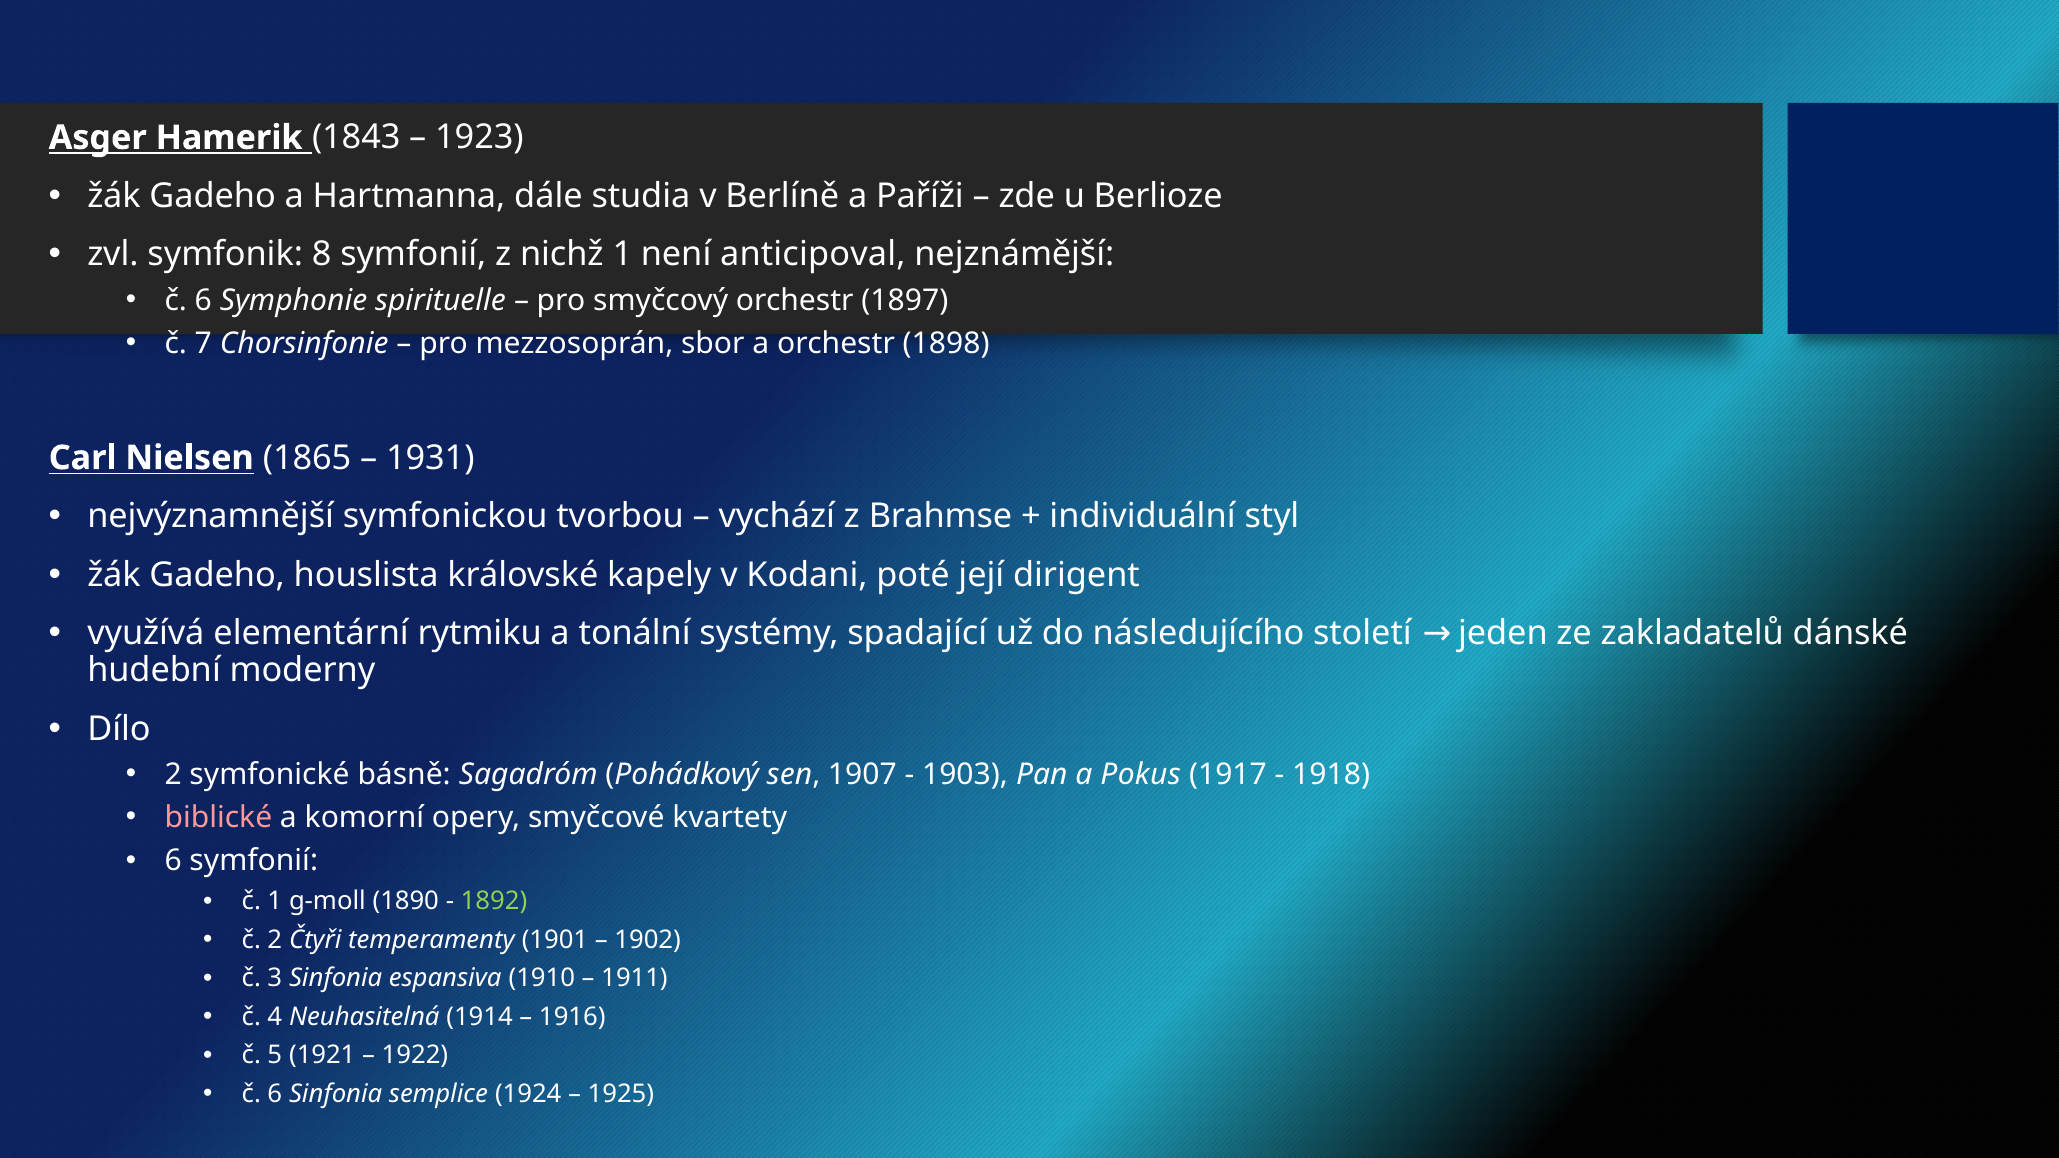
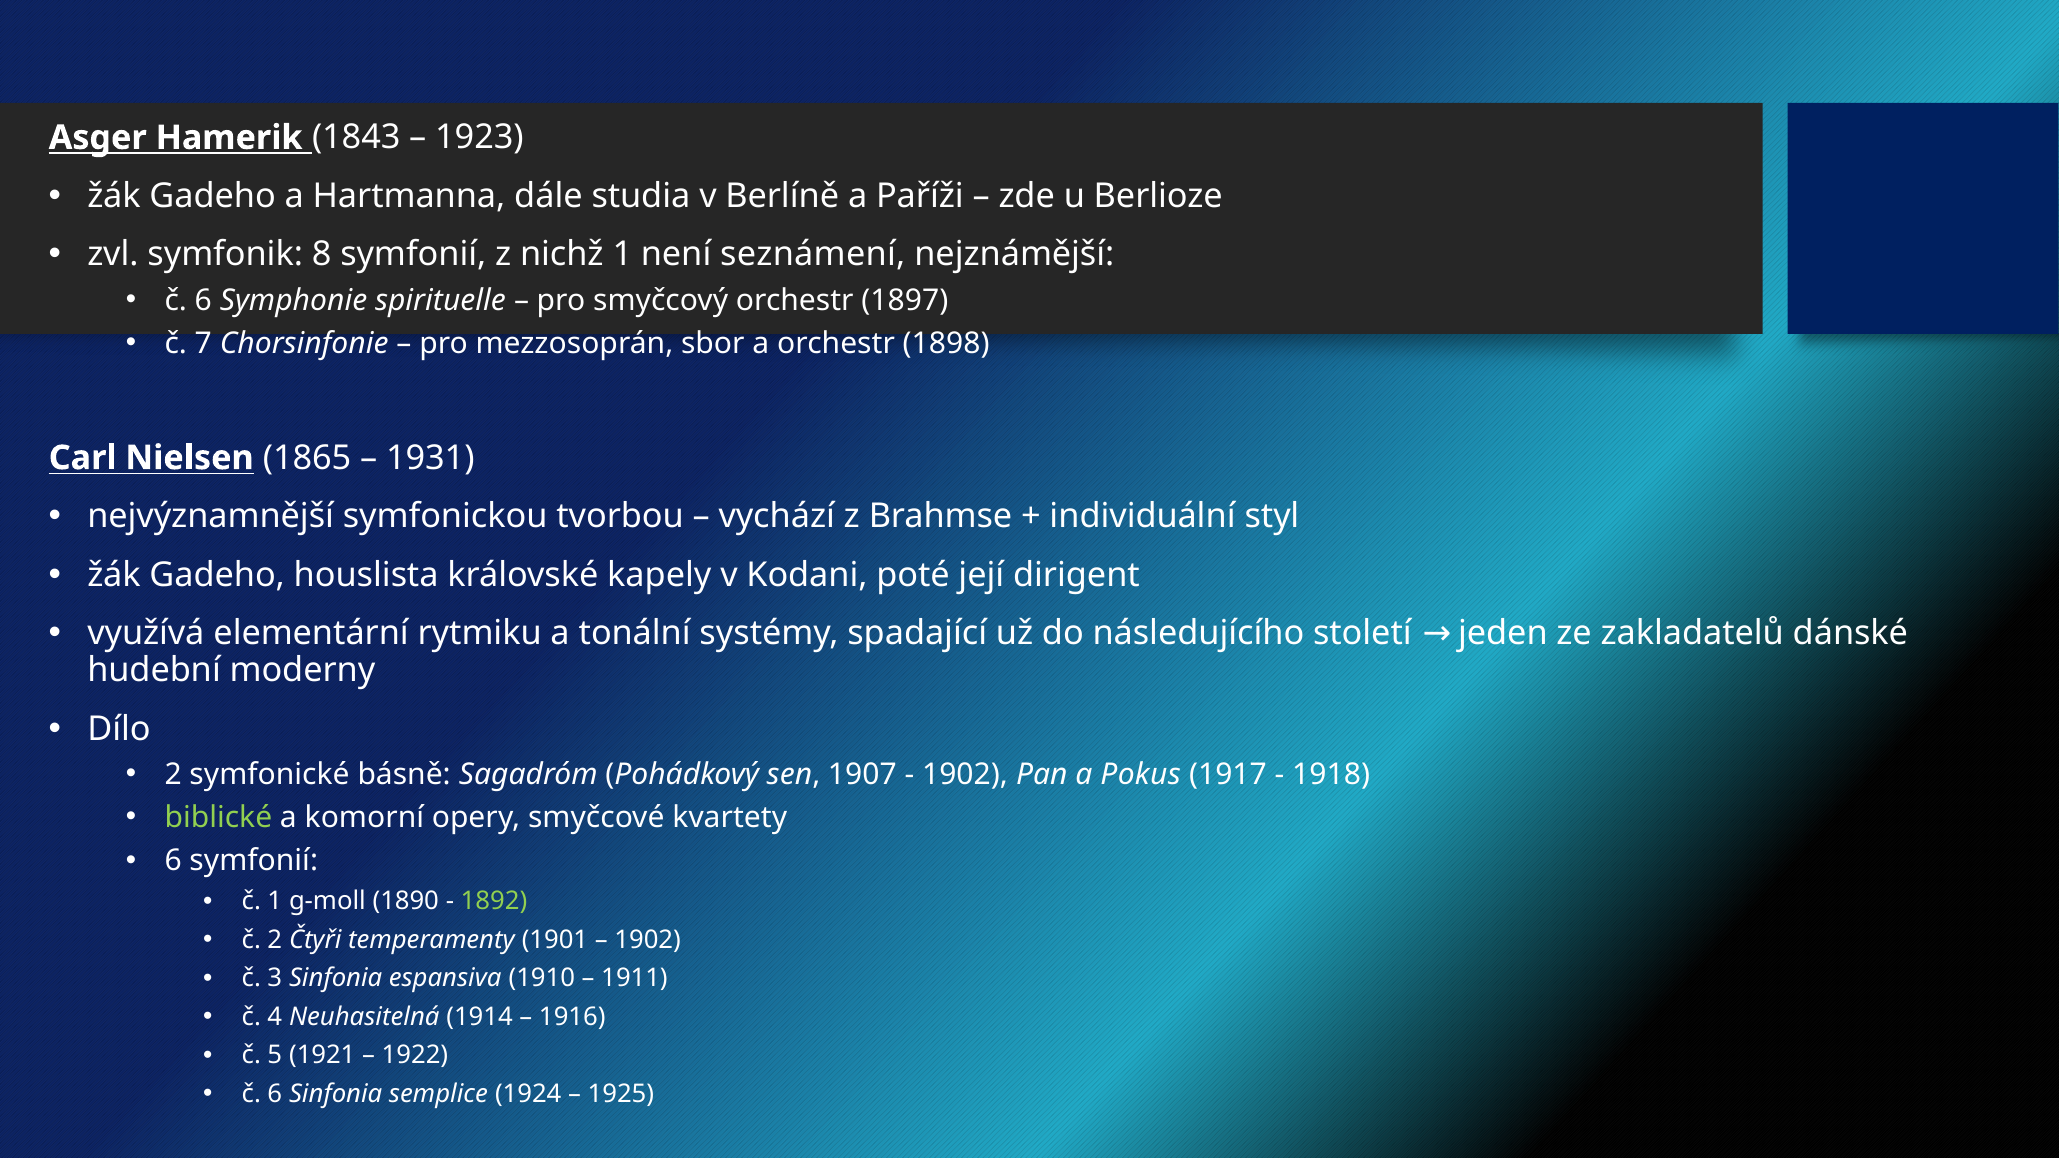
anticipoval: anticipoval -> seznámení (813, 255)
1903: 1903 -> 1902 (965, 774)
biblické colour: pink -> light green (218, 818)
